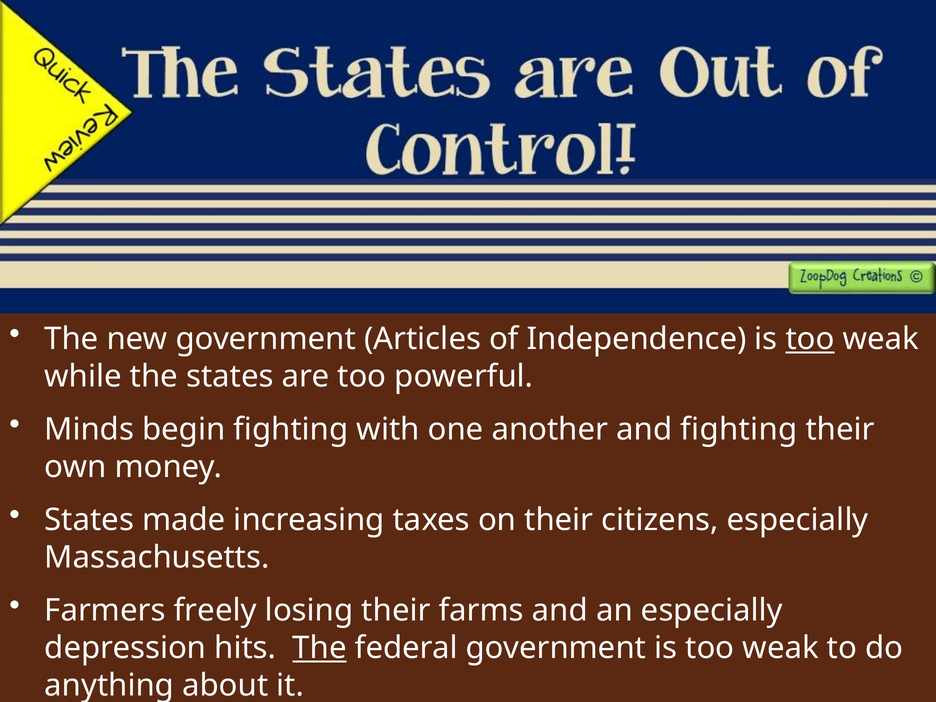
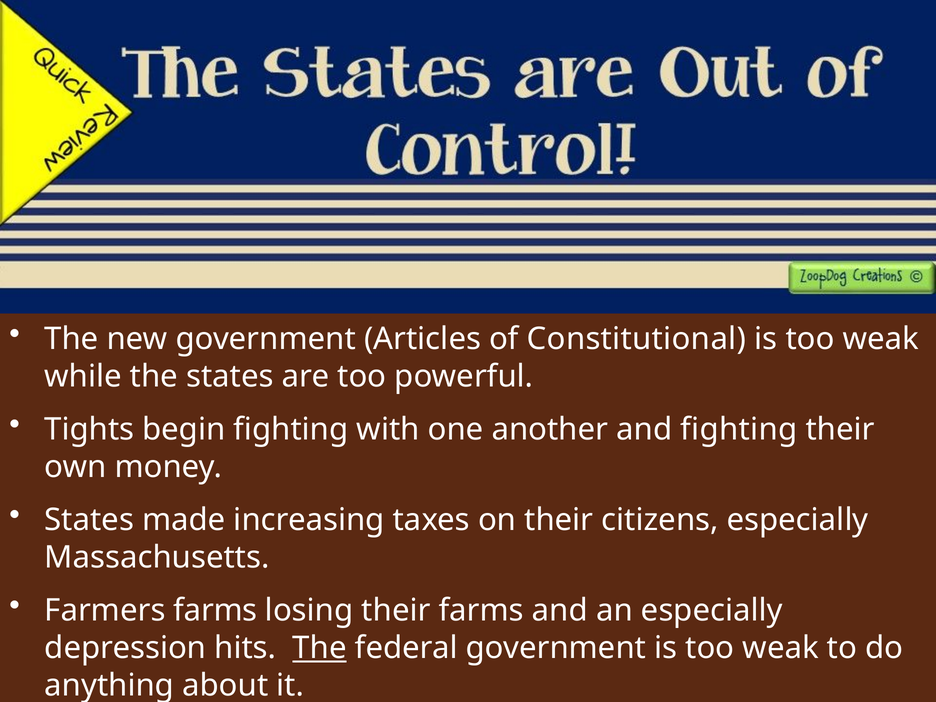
Independence: Independence -> Constitutional (636, 339)
too underline: present -> none (810, 339)
Minds: Minds -> Tights (89, 430)
Farmers freely: freely -> farms (215, 611)
